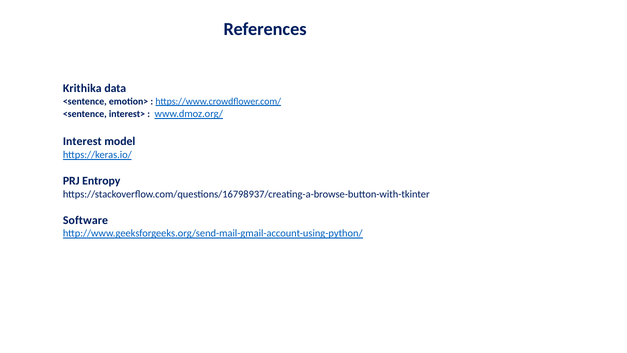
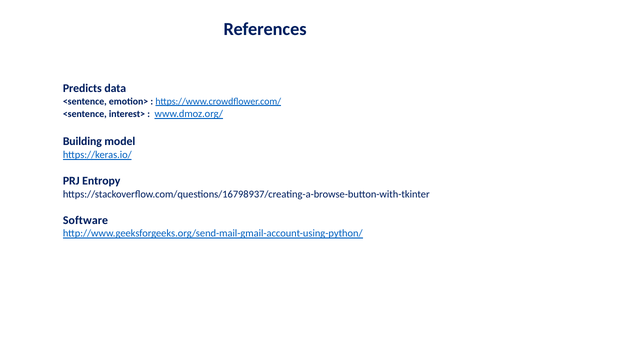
Krithika: Krithika -> Predicts (82, 88)
Interest: Interest -> Building (82, 141)
